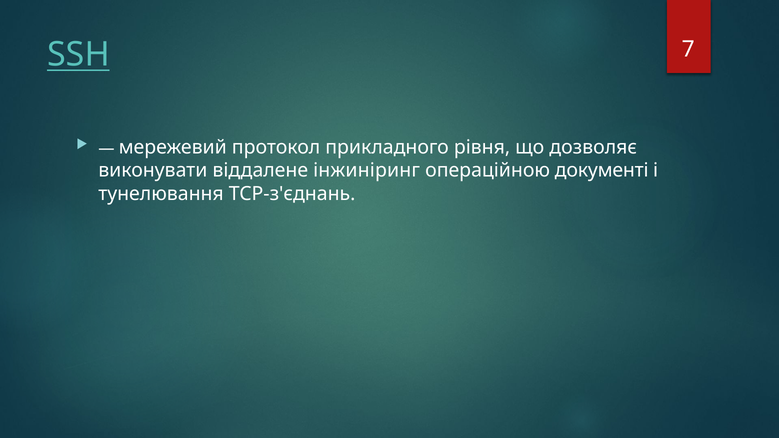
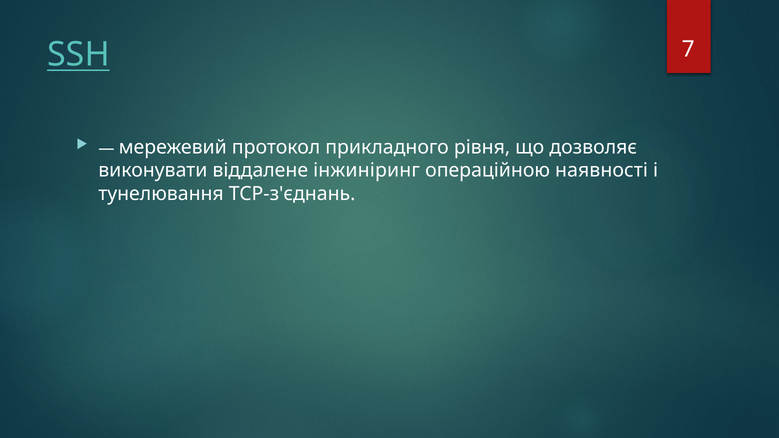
документі: документі -> наявності (602, 171)
